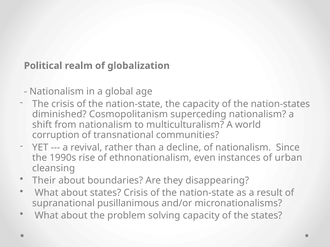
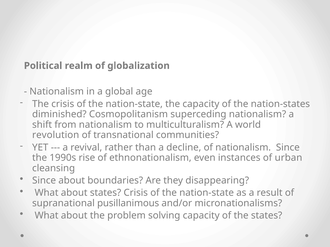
corruption: corruption -> revolution (56, 135)
Their: Their -> Since (44, 181)
